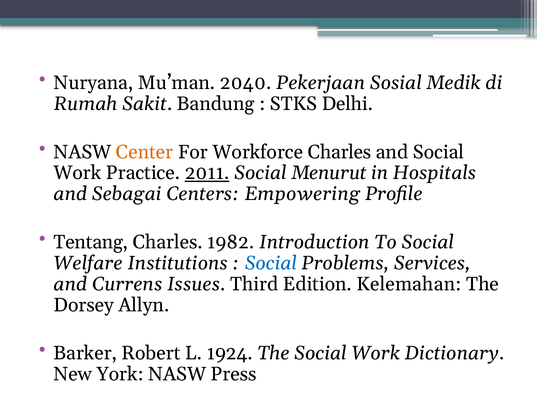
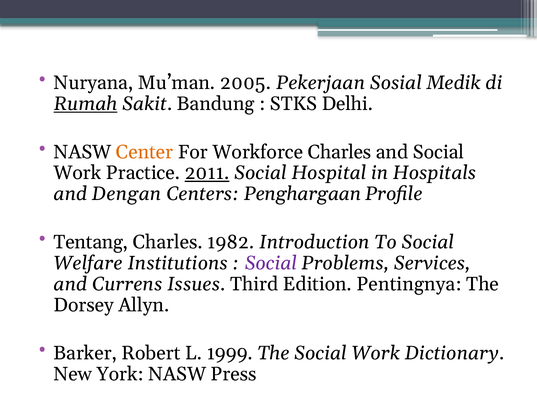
2040: 2040 -> 2005 (246, 83)
Rumah underline: none -> present (86, 104)
Menurut: Menurut -> Hospital (329, 173)
Sebagai: Sebagai -> Dengan (127, 194)
Empowering: Empowering -> Penghargaan (303, 194)
Social colour: blue -> purple (271, 263)
Kelemahan: Kelemahan -> Pentingnya (409, 284)
1924: 1924 -> 1999 (230, 353)
